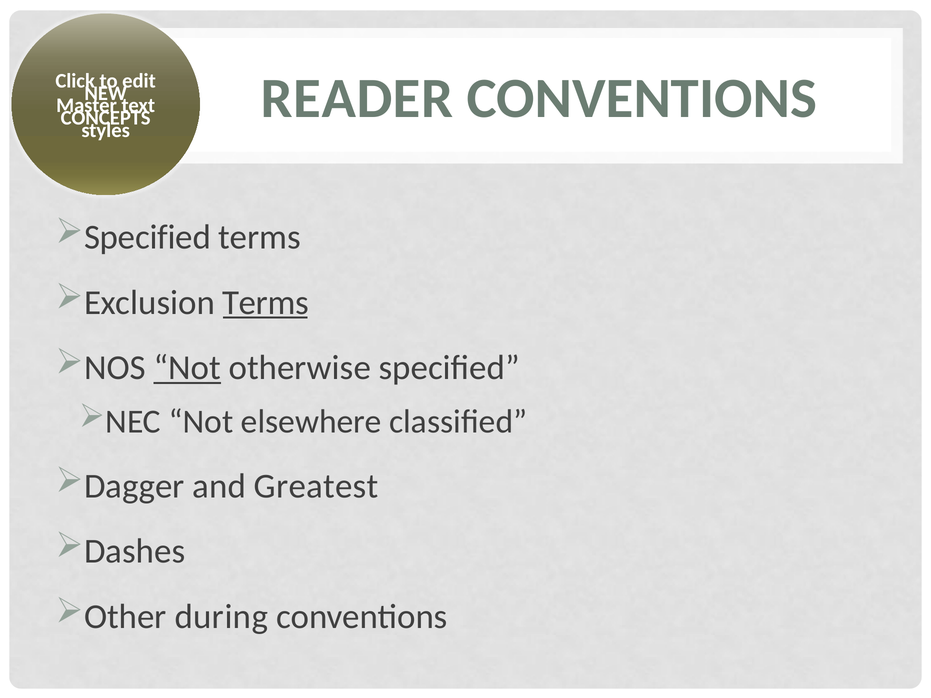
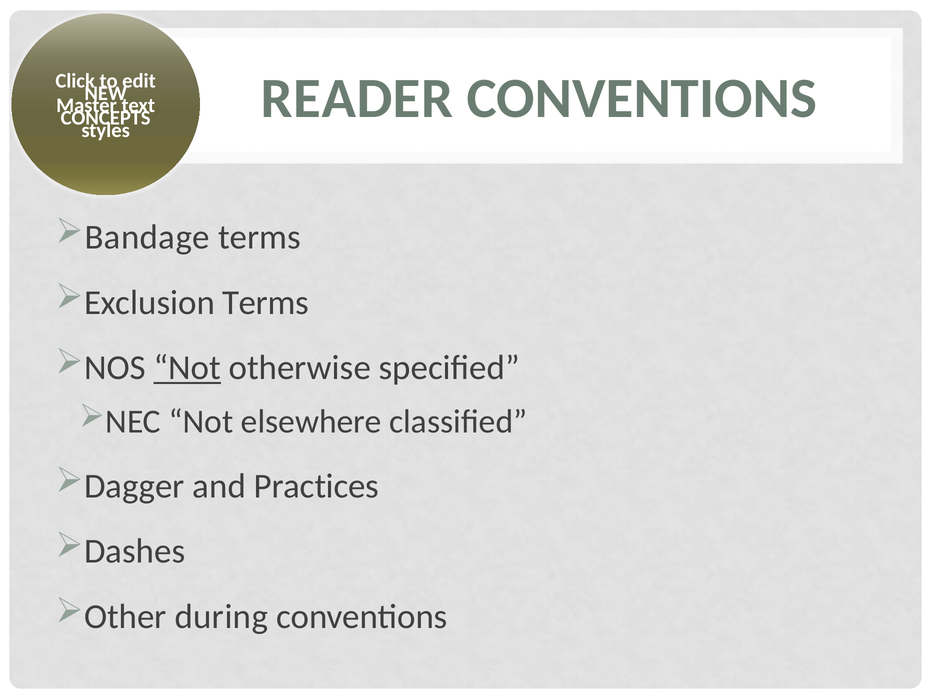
Specified: Specified -> Bandage (147, 238)
Terms underline: present -> none (265, 303)
Greatest: Greatest -> Practices (316, 486)
